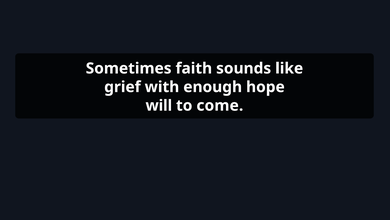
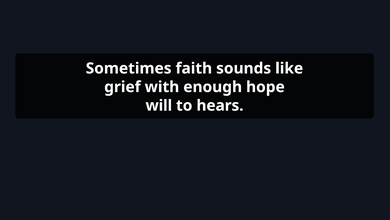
come: come -> hears (220, 105)
